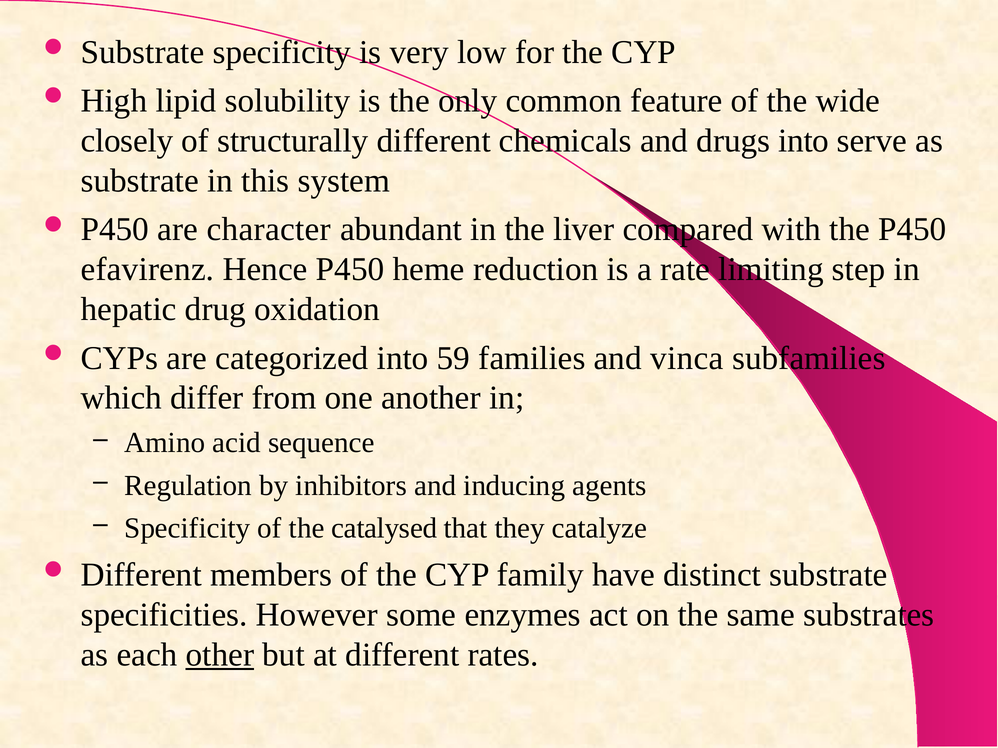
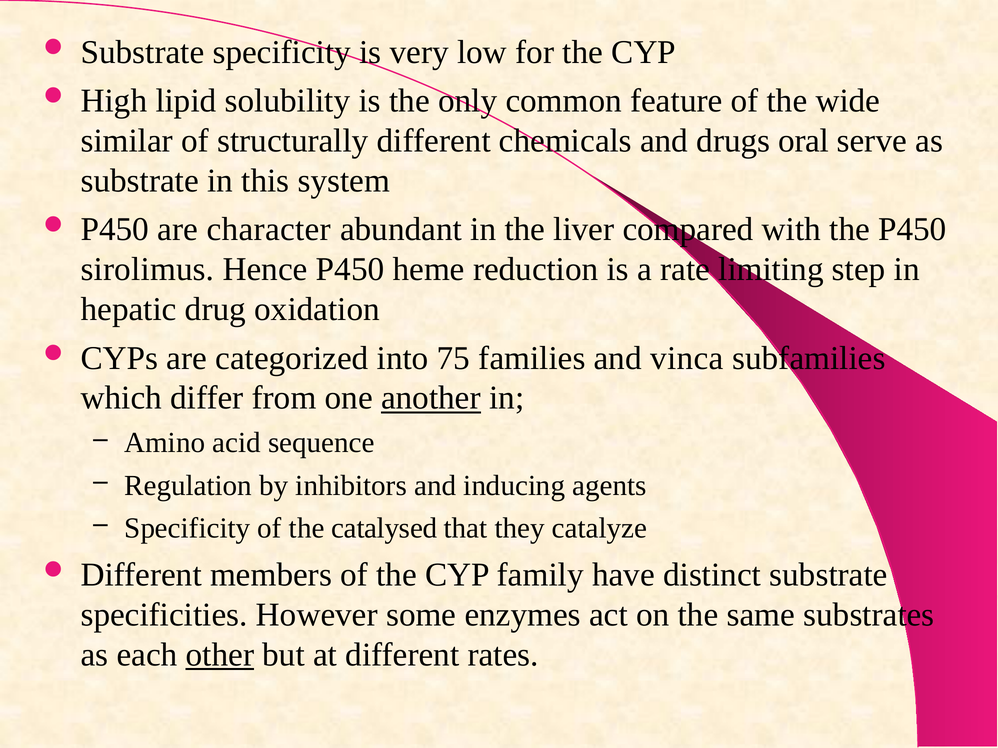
closely: closely -> similar (127, 141)
drugs into: into -> oral (804, 141)
efavirenz: efavirenz -> sirolimus (147, 270)
59: 59 -> 75 (453, 358)
another underline: none -> present (431, 398)
